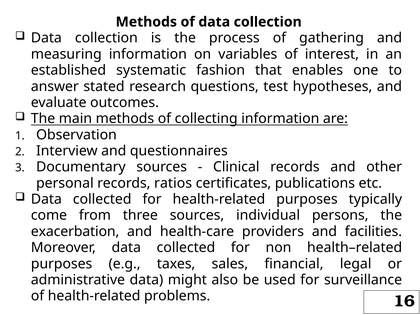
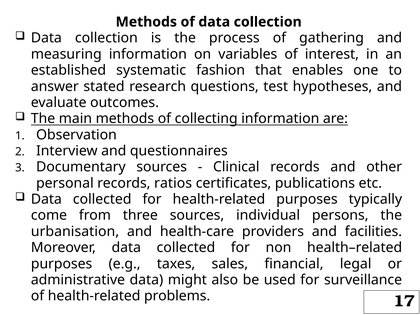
exacerbation: exacerbation -> urbanisation (75, 231)
16: 16 -> 17 (404, 301)
